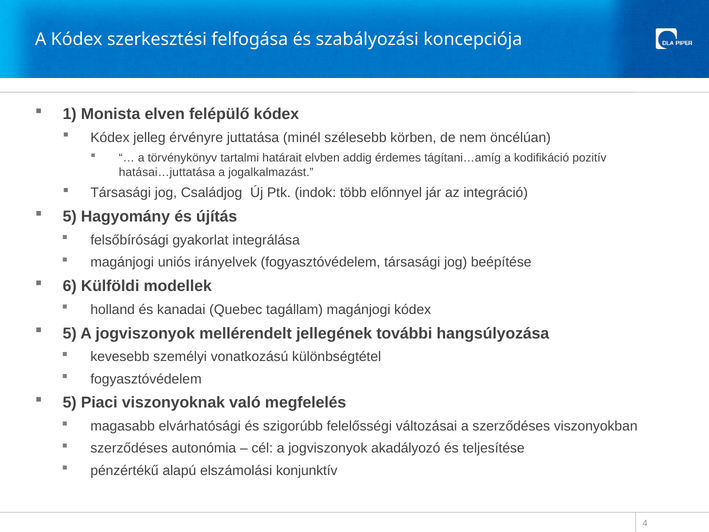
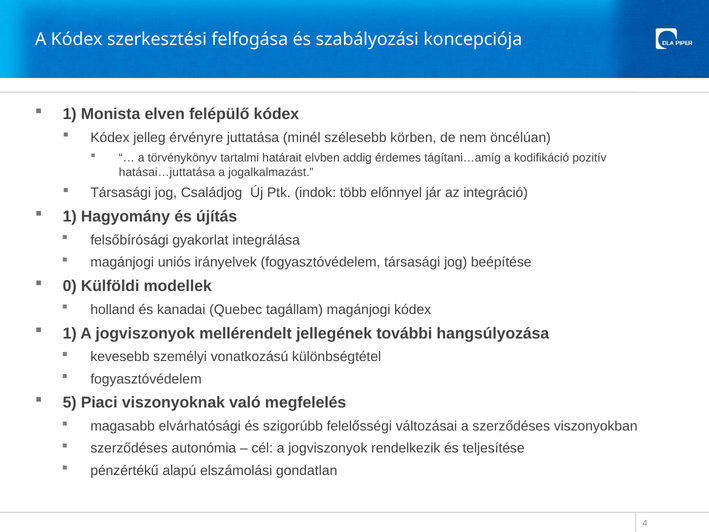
5: 5 -> 1 (70, 217)
6: 6 -> 0 (70, 286)
5: 5 -> 1 (70, 333)
akadályozó: akadályozó -> rendelkezik (406, 448)
konjunktív: konjunktív -> gondatlan (307, 470)
